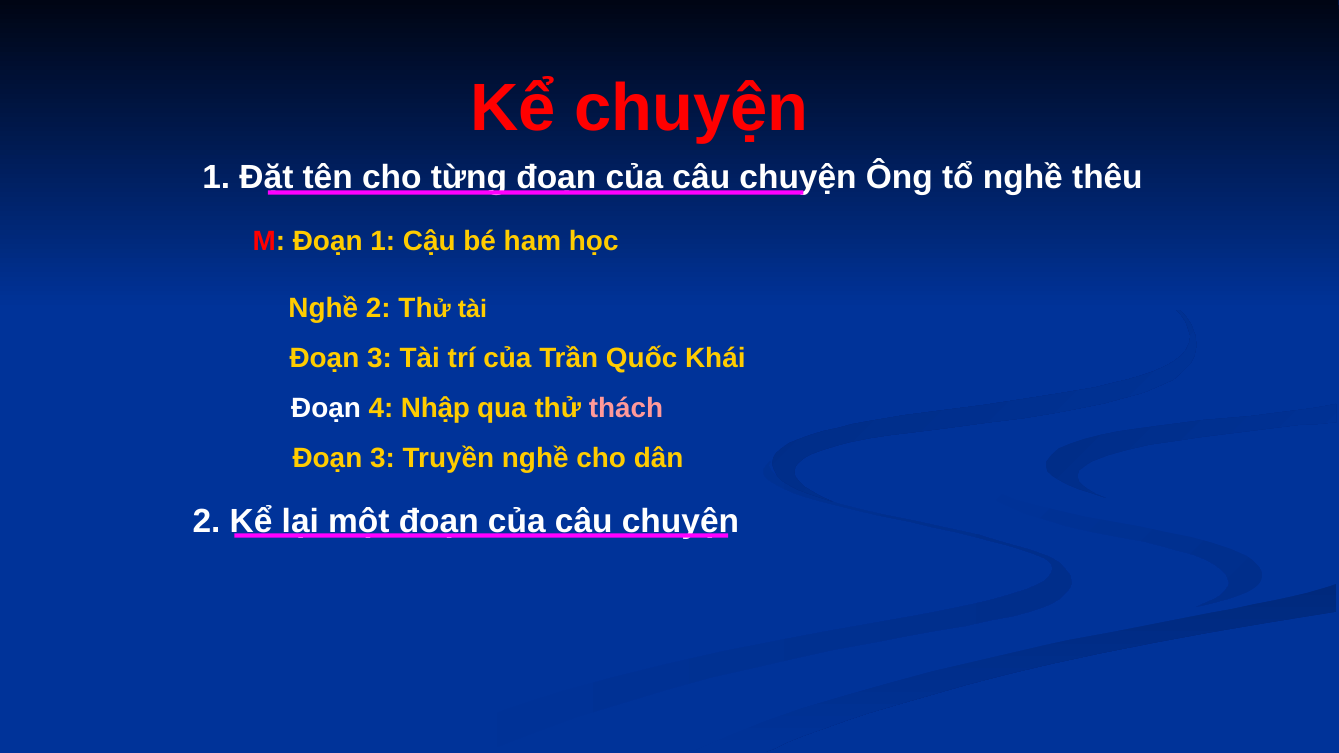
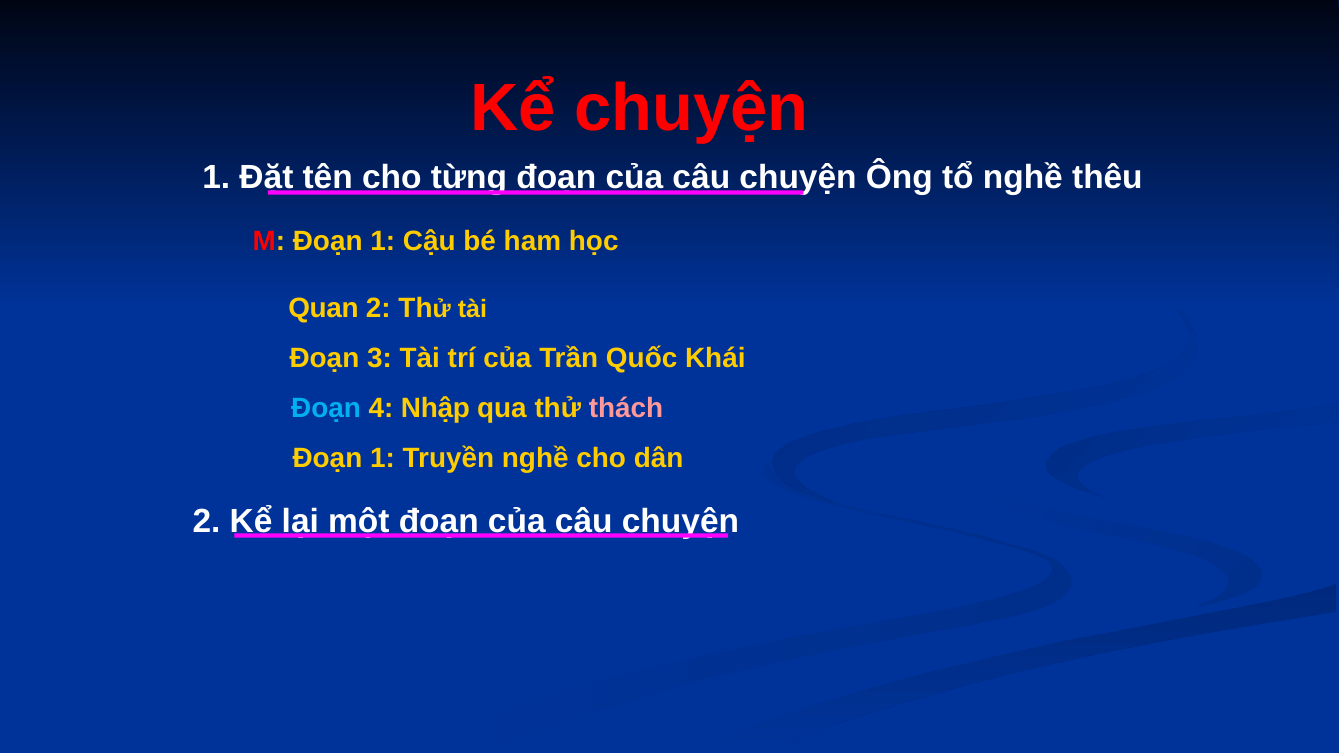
Nghề: Nghề -> Quan (323, 308)
Đoạn colour: white -> light blue (326, 409)
3: 3 -> 1 (382, 459)
